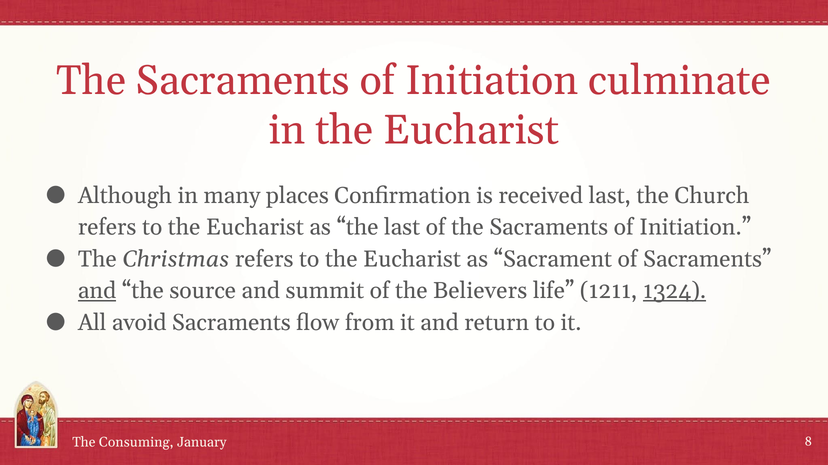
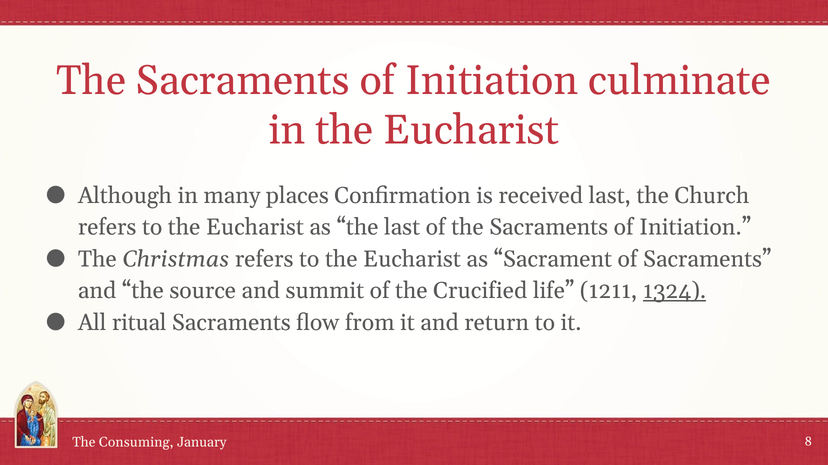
and underline: present -> none (97, 291)
Believers: Believers -> Crucified (480, 291)
avoid: avoid -> ritual (139, 323)
